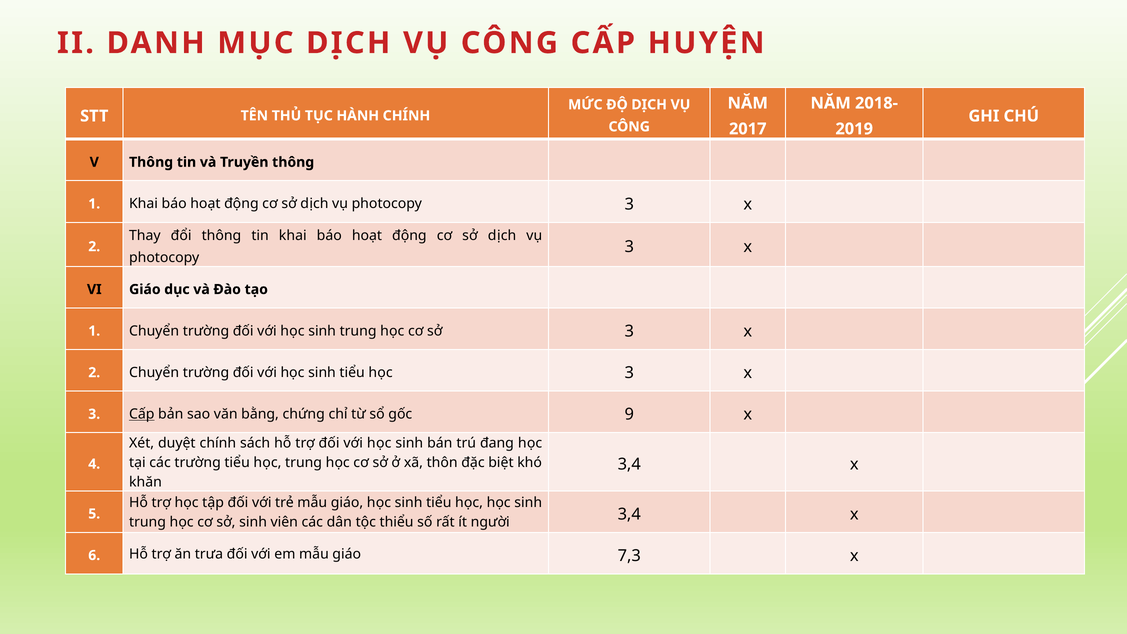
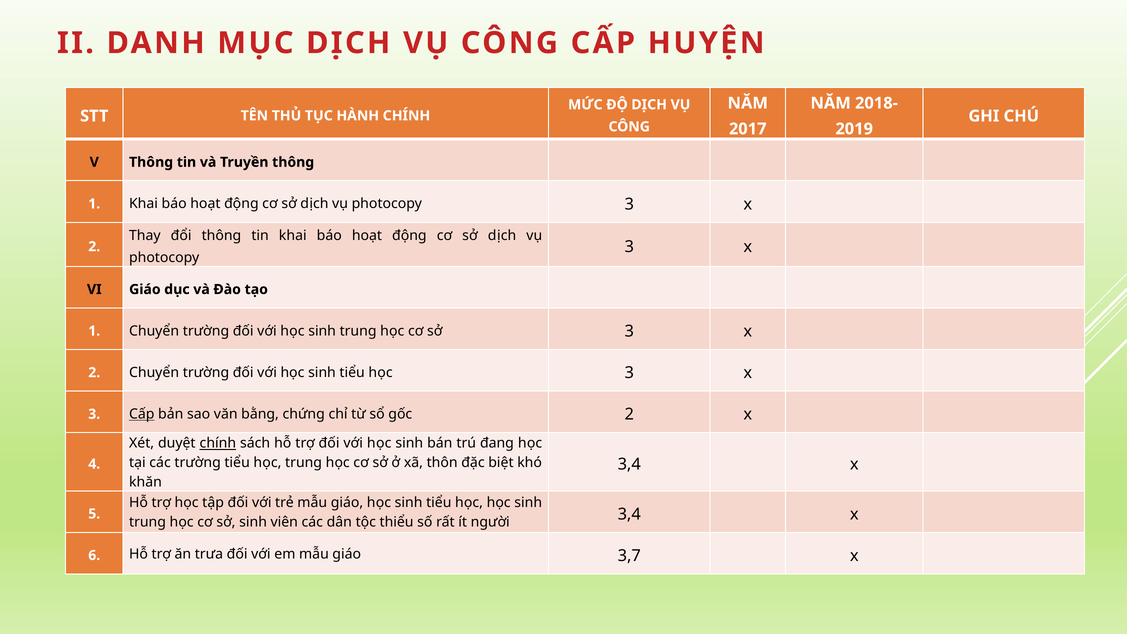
gốc 9: 9 -> 2 (629, 414)
chính underline: none -> present (218, 443)
7,3: 7,3 -> 3,7 (629, 556)
